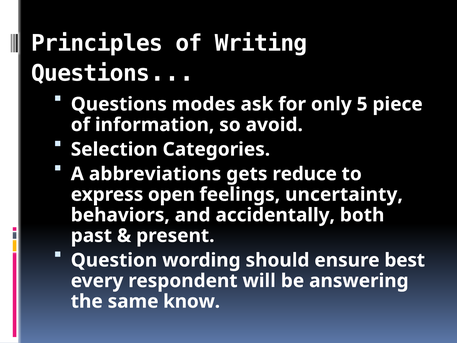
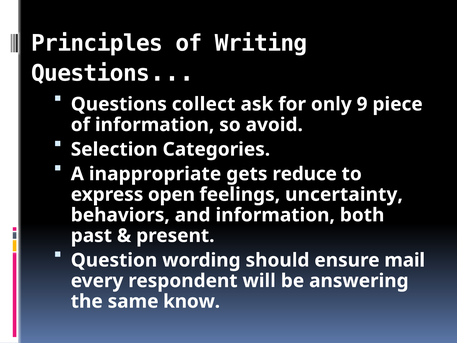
modes: modes -> collect (204, 104)
5: 5 -> 9 (362, 104)
abbreviations: abbreviations -> inappropriate (155, 174)
and accidentally: accidentally -> information (275, 215)
best: best -> mail (405, 260)
